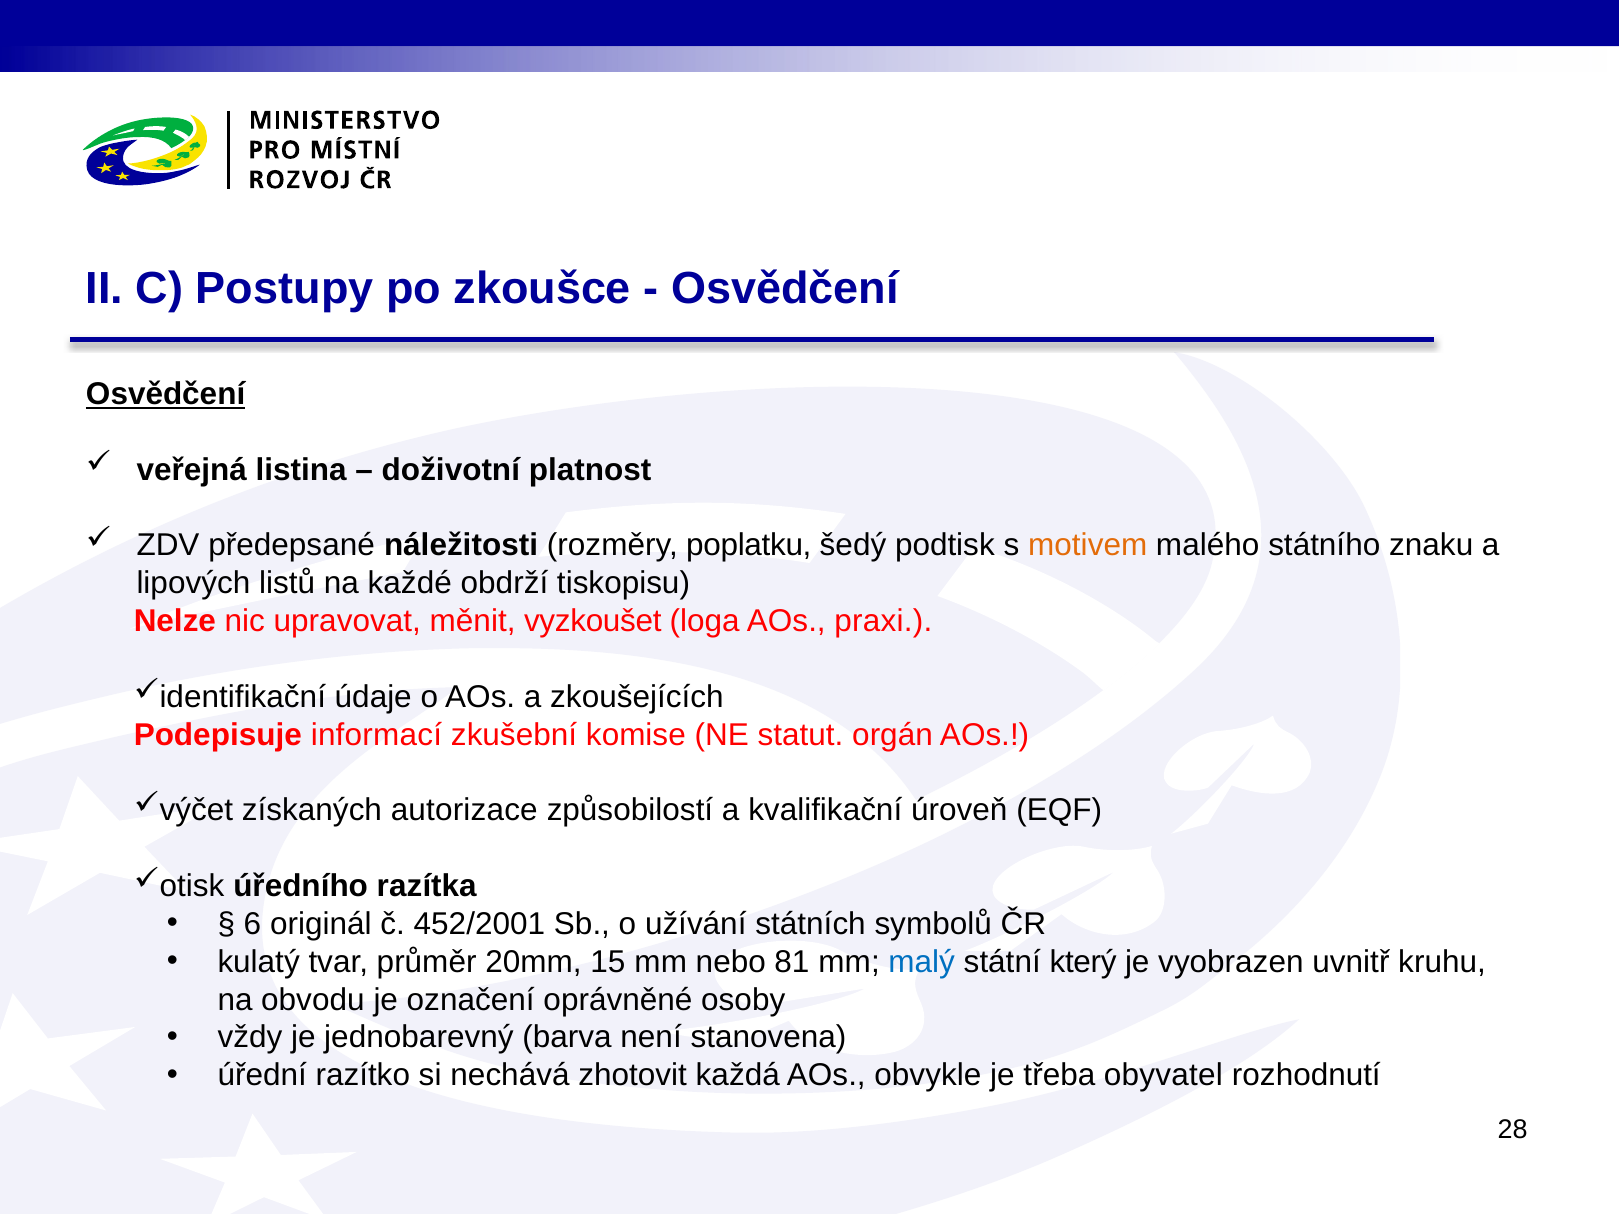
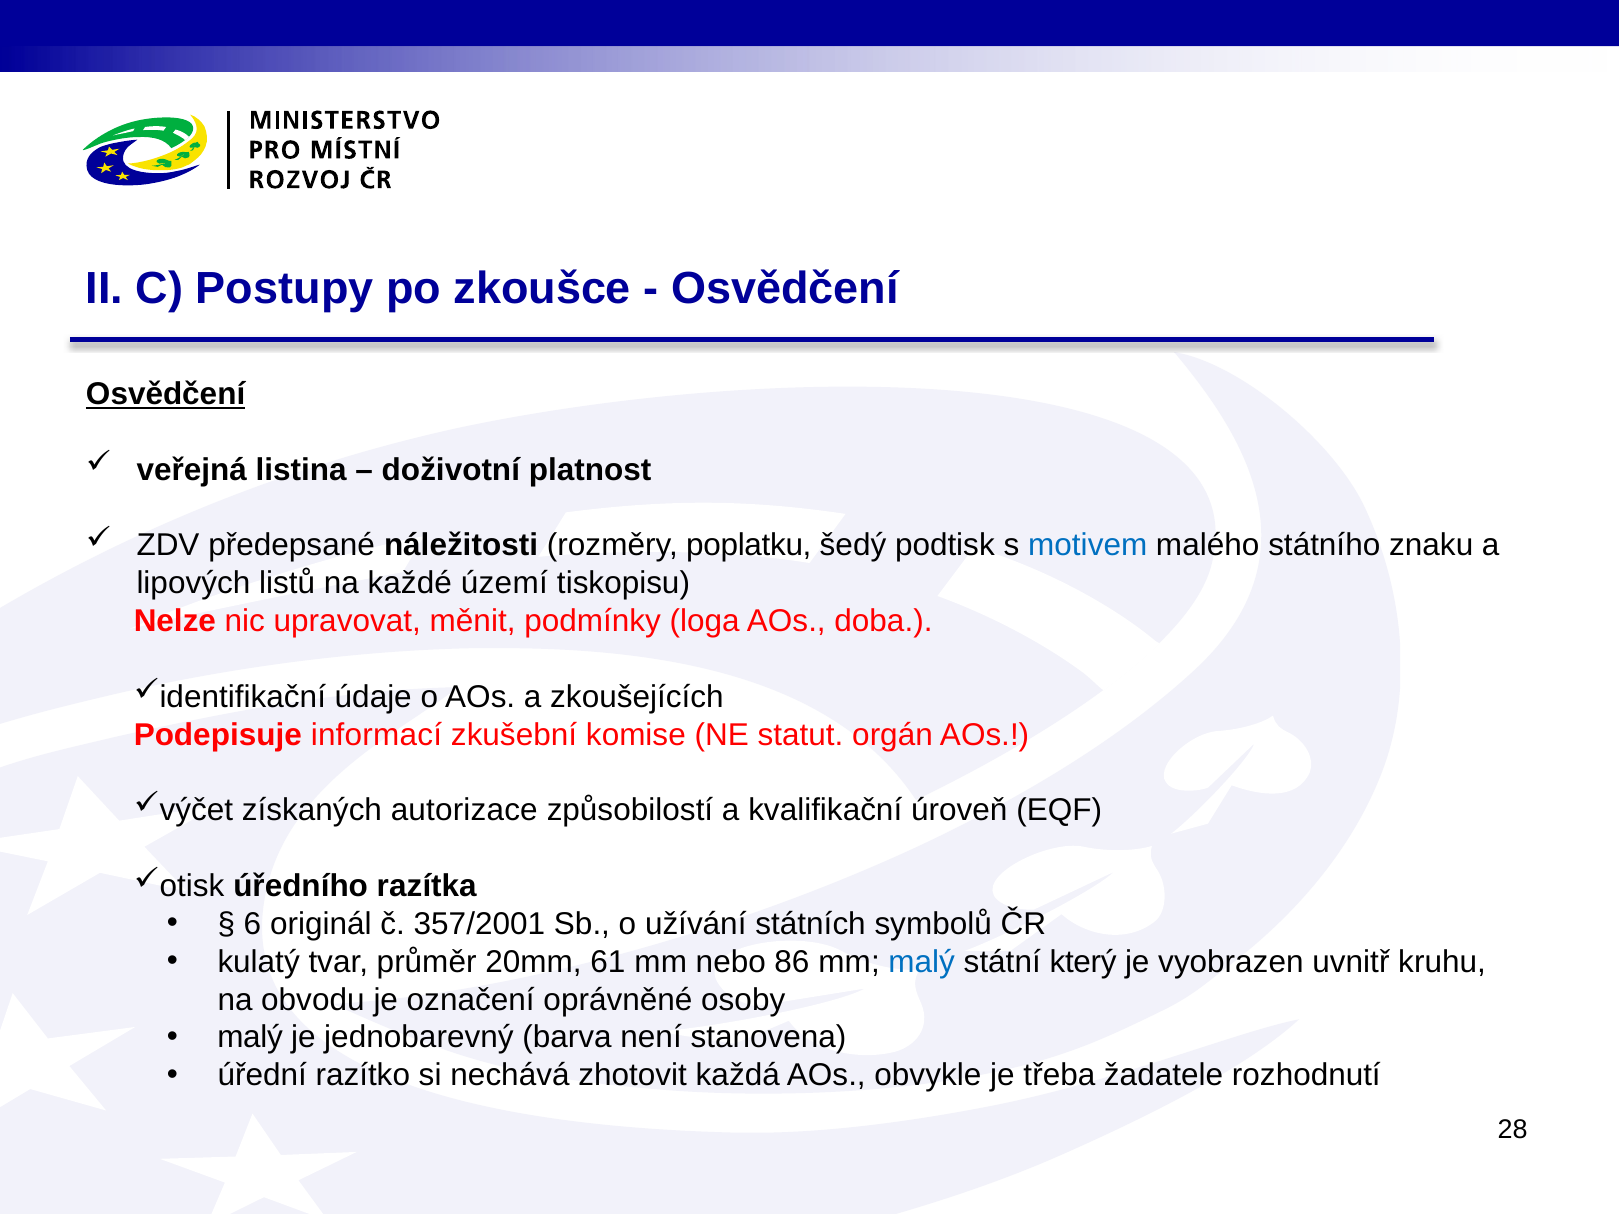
motivem colour: orange -> blue (1088, 545)
obdrží: obdrží -> území (504, 583)
vyzkoušet: vyzkoušet -> podmínky (593, 621)
praxi: praxi -> doba (883, 621)
452/2001: 452/2001 -> 357/2001 (479, 924)
15: 15 -> 61 (608, 962)
81: 81 -> 86 (792, 962)
vždy: vždy -> malý (250, 1038)
obyvatel: obyvatel -> žadatele (1164, 1076)
